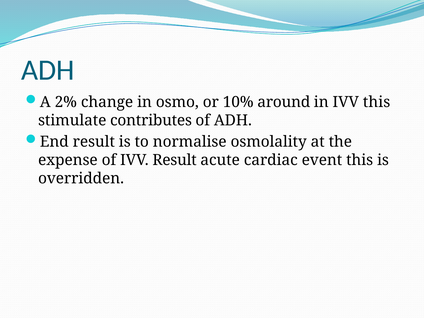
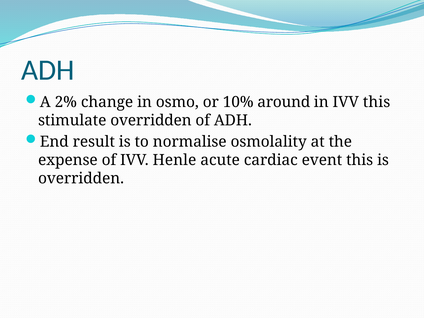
stimulate contributes: contributes -> overridden (151, 120)
IVV Result: Result -> Henle (174, 160)
